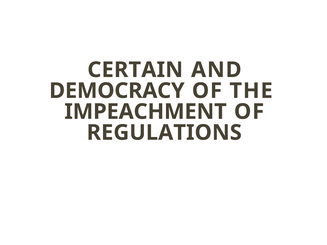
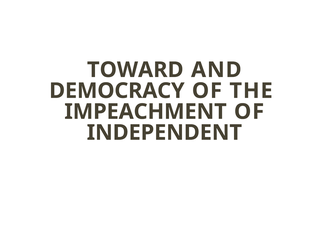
CERTAIN: CERTAIN -> TOWARD (135, 70)
REGULATIONS: REGULATIONS -> INDEPENDENT (164, 133)
